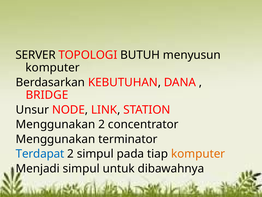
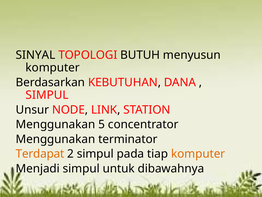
SERVER: SERVER -> SINYAL (36, 55)
BRIDGE: BRIDGE -> SIMPUL (47, 95)
Menggunakan 2: 2 -> 5 (102, 124)
Terdapat colour: blue -> orange (40, 154)
